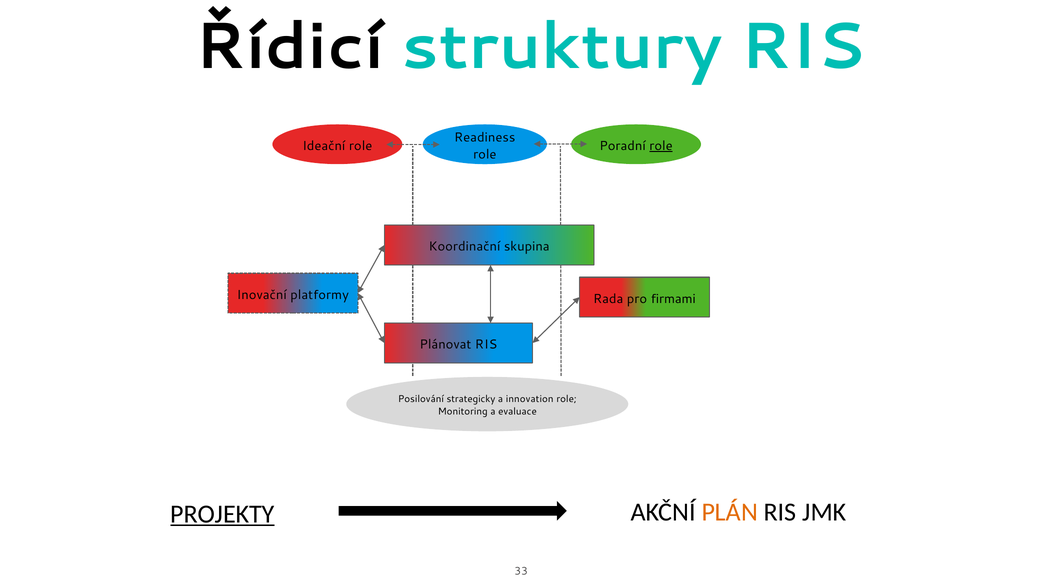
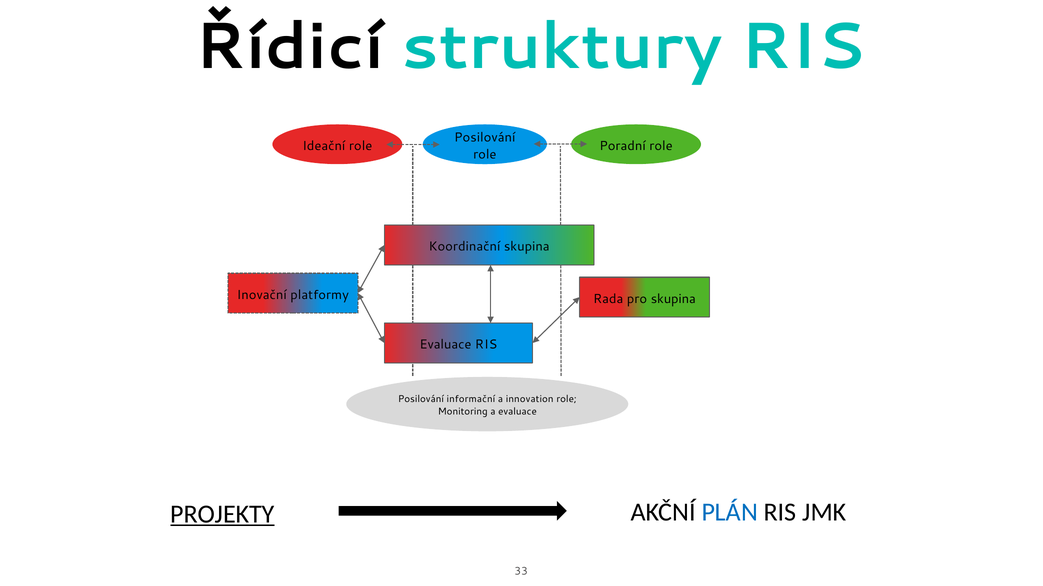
Readiness: Readiness -> Posilování (485, 137)
role underline: present -> none (661, 146)
pro firmami: firmami -> skupina (673, 299)
Plánovat: Plánovat -> Evaluace (445, 345)
strategicky: strategicky -> informační (471, 399)
PLÁN colour: orange -> blue (730, 513)
